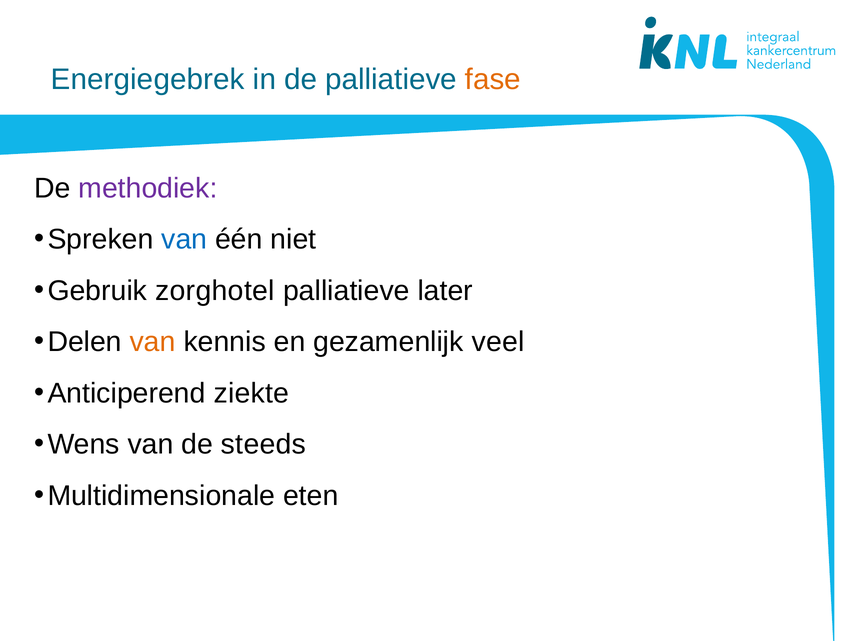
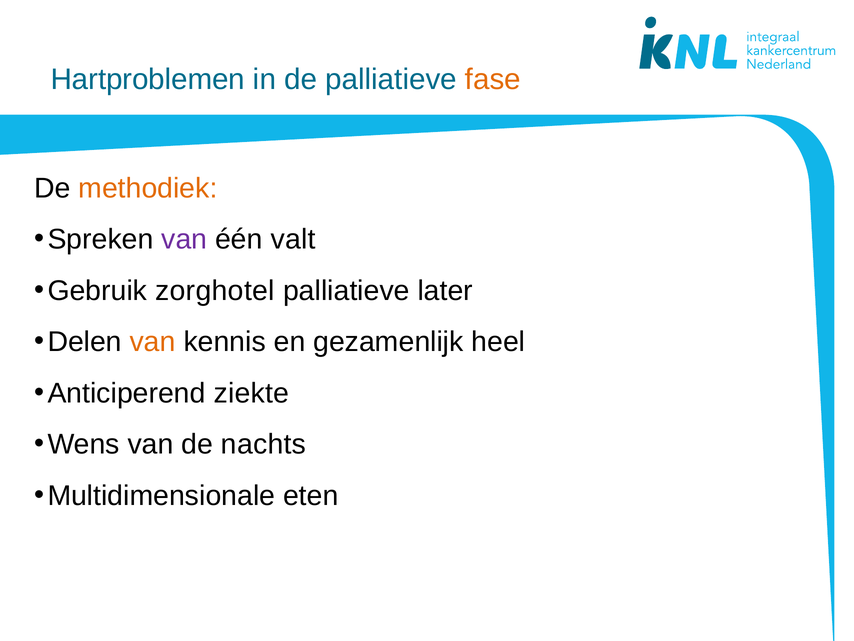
Energiegebrek: Energiegebrek -> Hartproblemen (148, 79)
methodiek colour: purple -> orange (148, 188)
van colour: blue -> purple (184, 239)
niet: niet -> valt (293, 239)
veel: veel -> heel (498, 342)
steeds: steeds -> nachts (264, 444)
